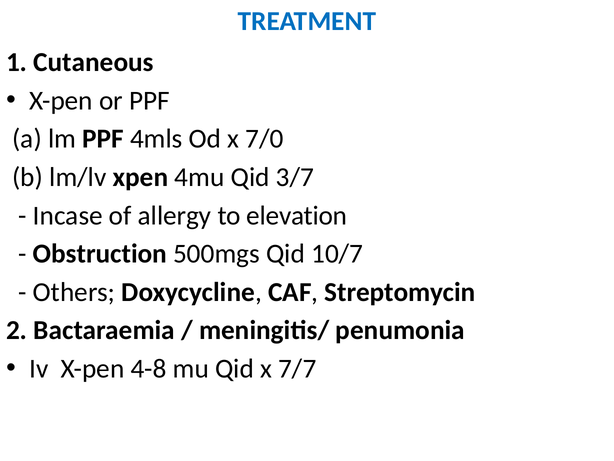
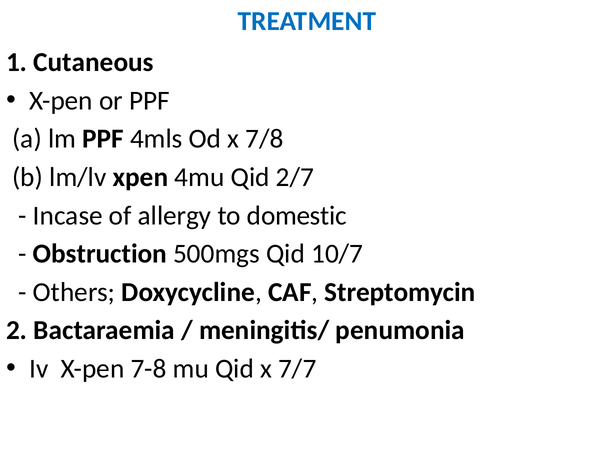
7/0: 7/0 -> 7/8 (264, 139)
3/7: 3/7 -> 2/7 (295, 177)
elevation: elevation -> domestic (297, 215)
4-8: 4-8 -> 7-8 (149, 368)
